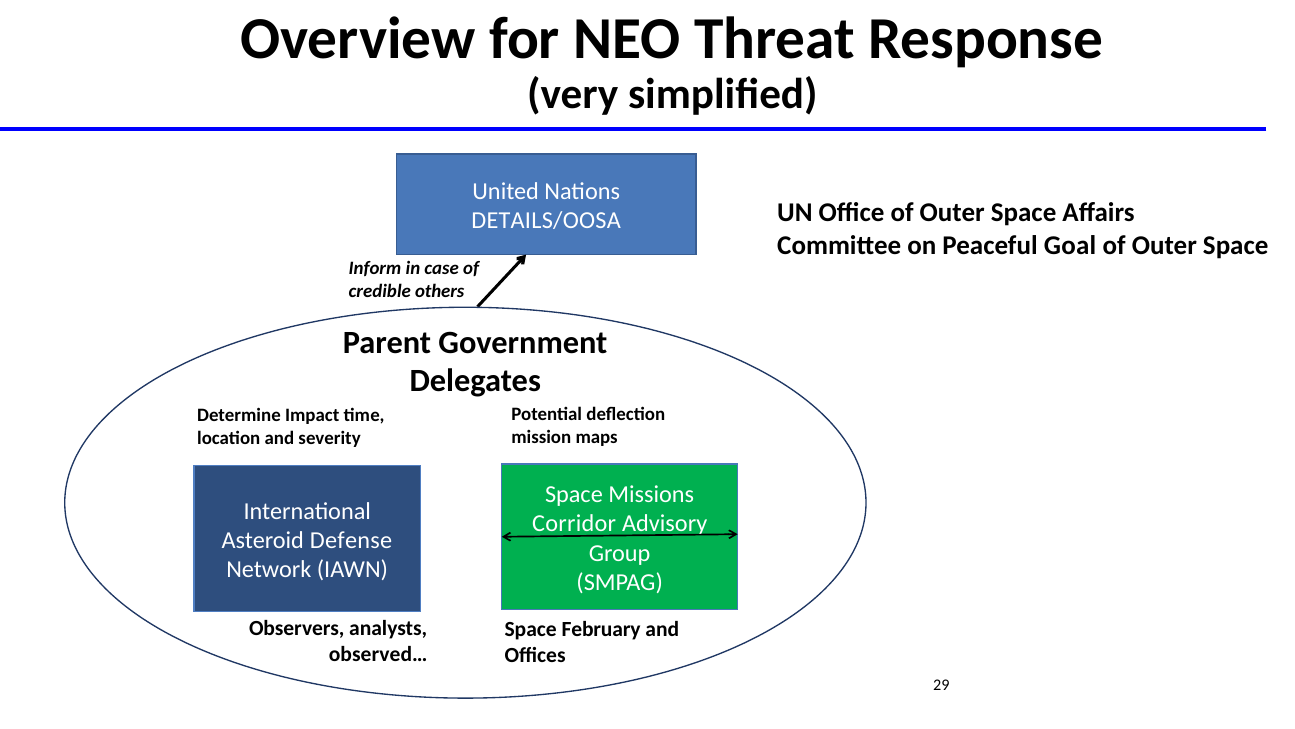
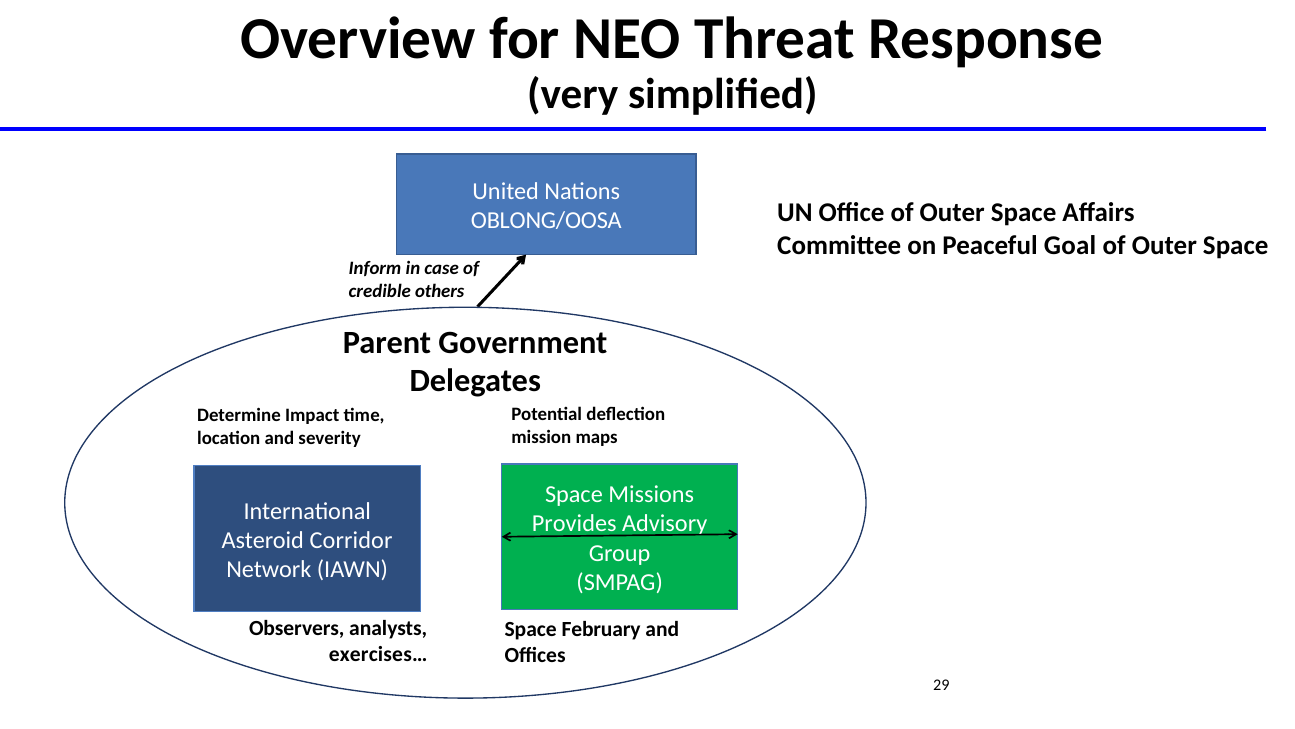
DETAILS/OOSA: DETAILS/OOSA -> OBLONG/OOSA (546, 220)
Corridor: Corridor -> Provides (574, 523)
Defense: Defense -> Corridor (351, 540)
observed…: observed… -> exercises… (378, 654)
